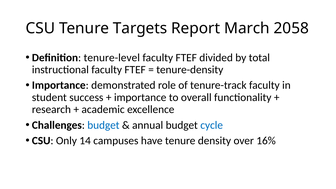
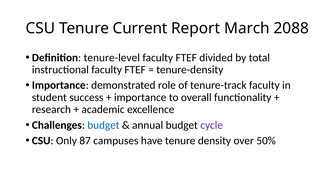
Targets: Targets -> Current (140, 28)
2058: 2058 -> 2088 (291, 28)
cycle colour: blue -> purple (212, 125)
14: 14 -> 87 (85, 141)
16%: 16% -> 50% (266, 141)
